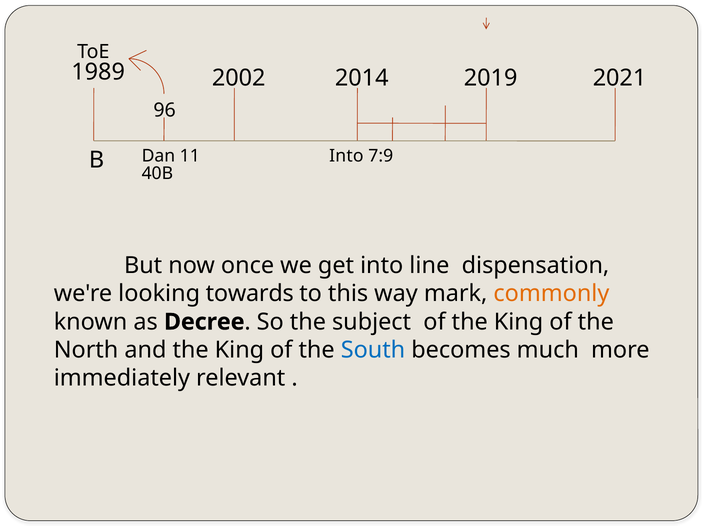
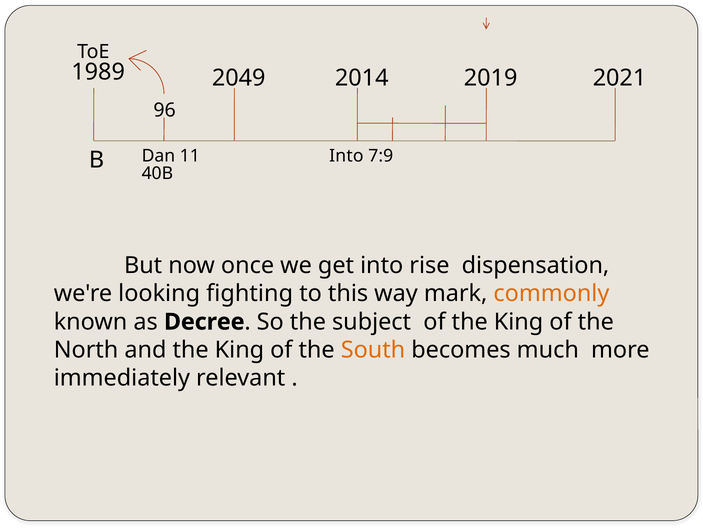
2002: 2002 -> 2049 (239, 78)
line: line -> rise (429, 265)
towards: towards -> fighting (250, 293)
South colour: blue -> orange (373, 350)
